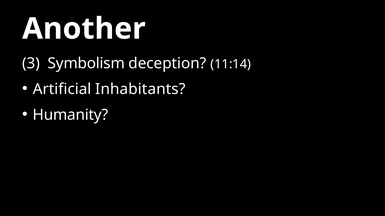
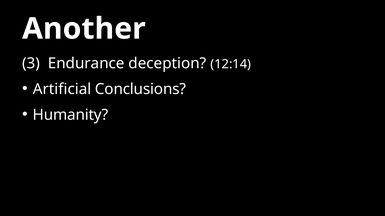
Symbolism: Symbolism -> Endurance (86, 63)
11:14: 11:14 -> 12:14 (231, 64)
Inhabitants: Inhabitants -> Conclusions (141, 89)
